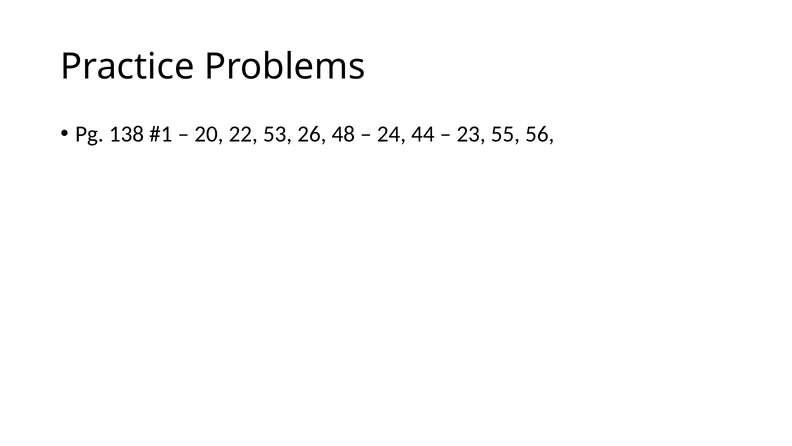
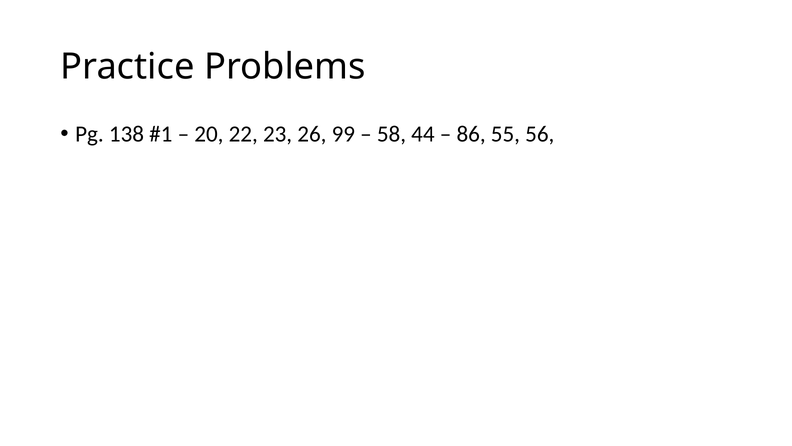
53: 53 -> 23 (278, 134)
48: 48 -> 99 (343, 134)
24: 24 -> 58 (391, 134)
23: 23 -> 86 (471, 134)
